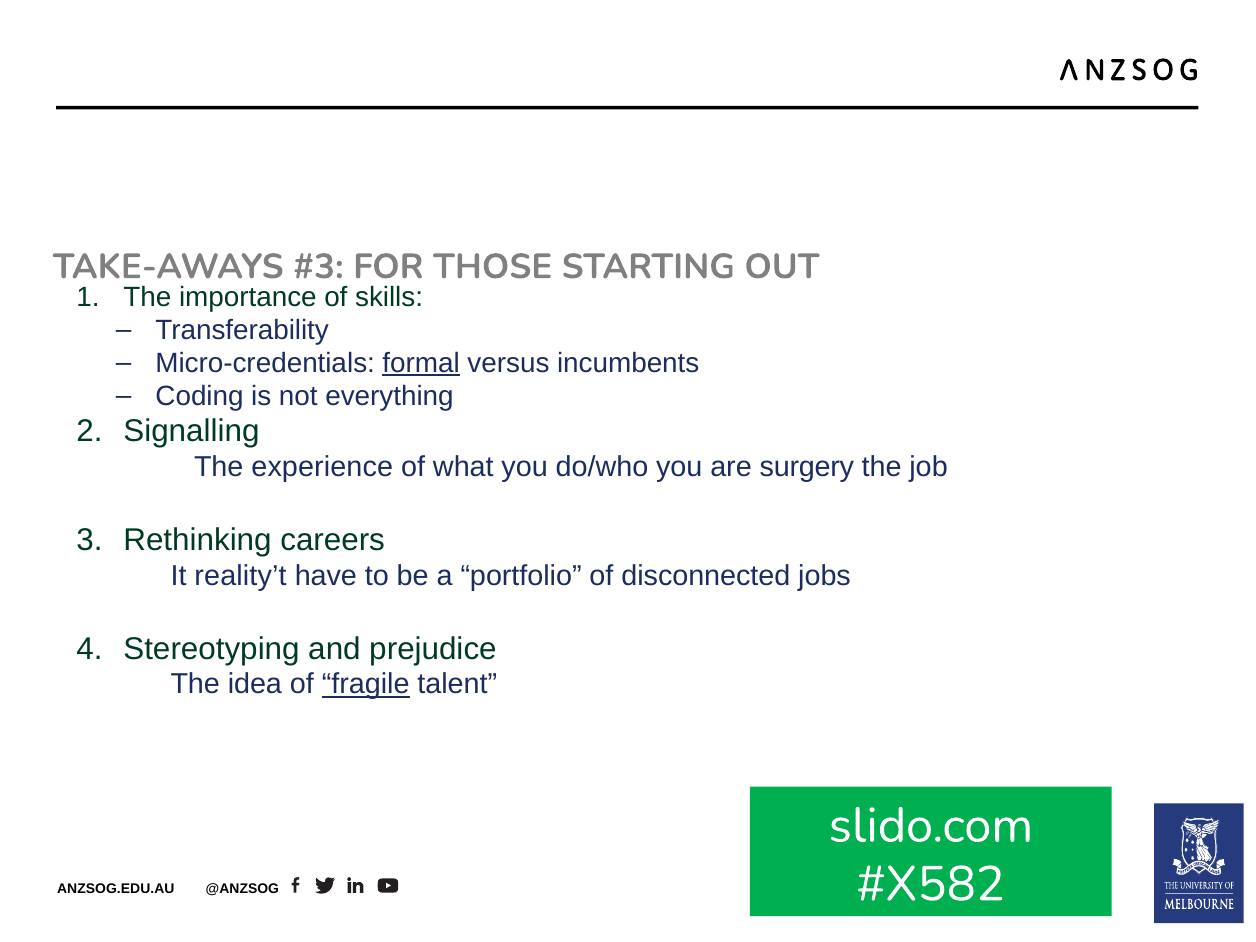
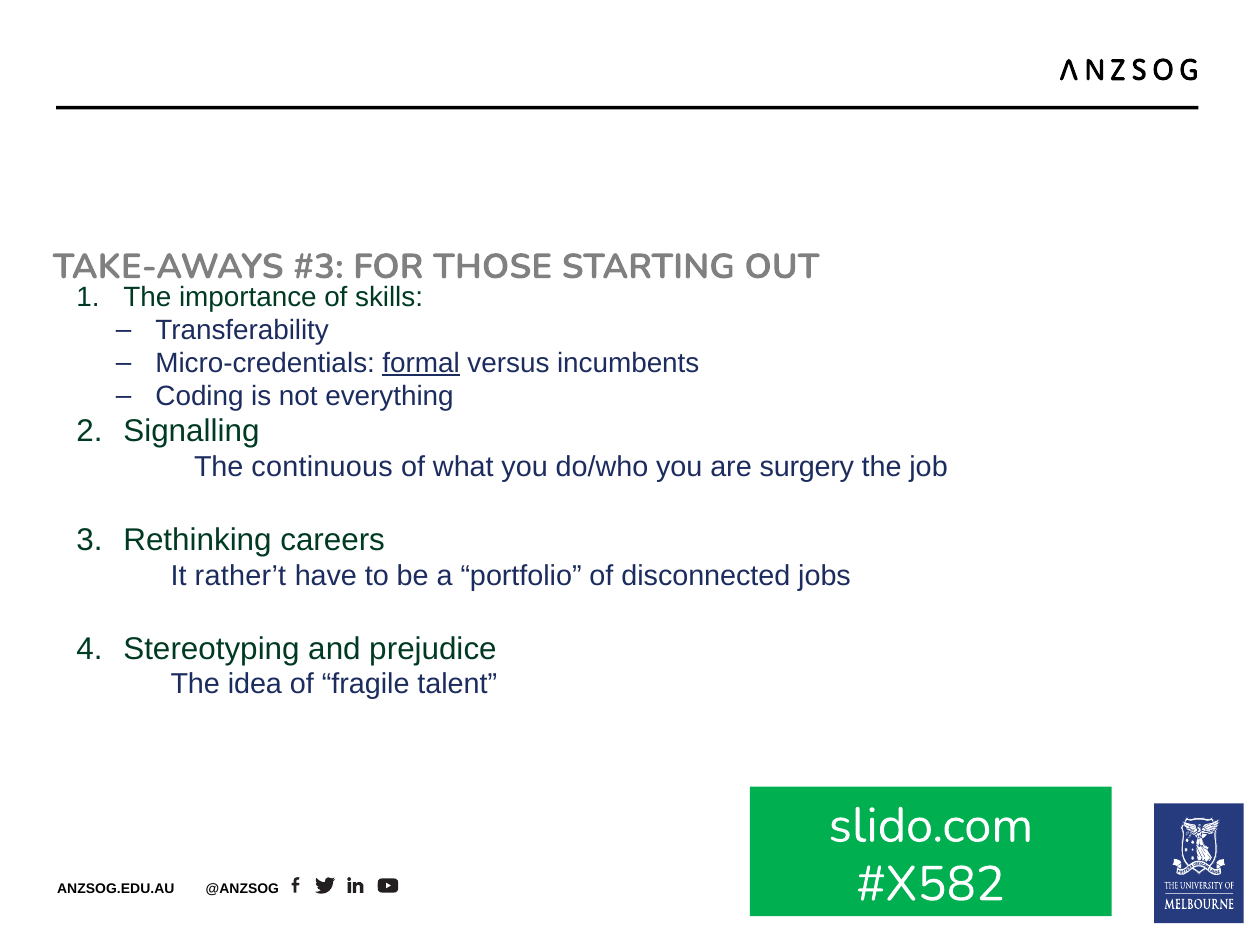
experience: experience -> continuous (322, 467)
reality’t: reality’t -> rather’t (240, 576)
fragile underline: present -> none (366, 684)
